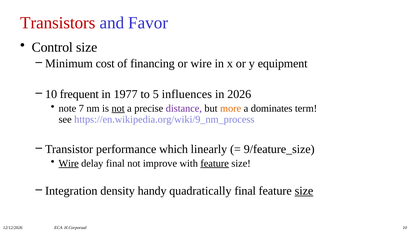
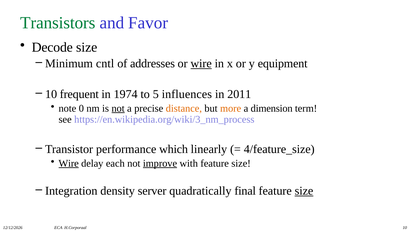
Transistors colour: red -> green (58, 23)
Control: Control -> Decode (52, 47)
cost: cost -> cntl (105, 64)
financing: financing -> addresses (153, 64)
wire underline: none -> present (201, 64)
1977: 1977 -> 1974 (126, 94)
2026: 2026 -> 2011 (239, 94)
7: 7 -> 0 (81, 108)
distance colour: purple -> orange (184, 108)
dominates: dominates -> dimension (272, 108)
https://en.wikipedia.org/wiki/9_nm_process: https://en.wikipedia.org/wiki/9_nm_process -> https://en.wikipedia.org/wiki/3_nm_process (164, 119)
9/feature_size: 9/feature_size -> 4/feature_size (279, 149)
delay final: final -> each (115, 163)
improve underline: none -> present (160, 163)
feature underline: present -> none (215, 163)
handy: handy -> server (152, 191)
